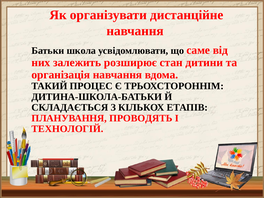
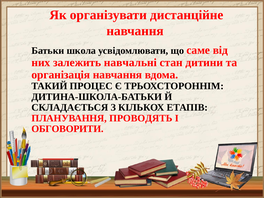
розширює: розширює -> навчальні (130, 62)
ТЕХНОЛОГІЙ: ТЕХНОЛОГІЙ -> ОБГОВОРИТИ (67, 129)
